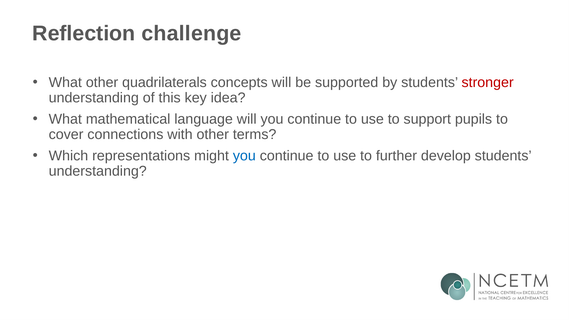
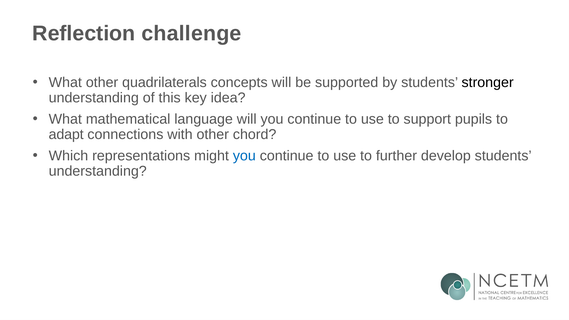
stronger colour: red -> black (488, 82)
cover: cover -> adapt (66, 134)
terms: terms -> chord (255, 134)
